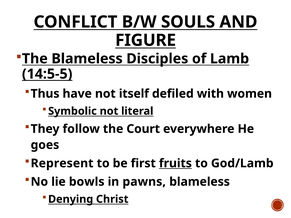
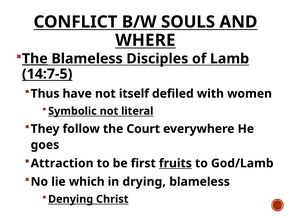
FIGURE: FIGURE -> WHERE (145, 40)
The underline: none -> present (35, 59)
14:5-5: 14:5-5 -> 14:7-5 (47, 74)
Represent: Represent -> Attraction (62, 163)
bowls: bowls -> which (87, 182)
pawns: pawns -> drying (144, 182)
